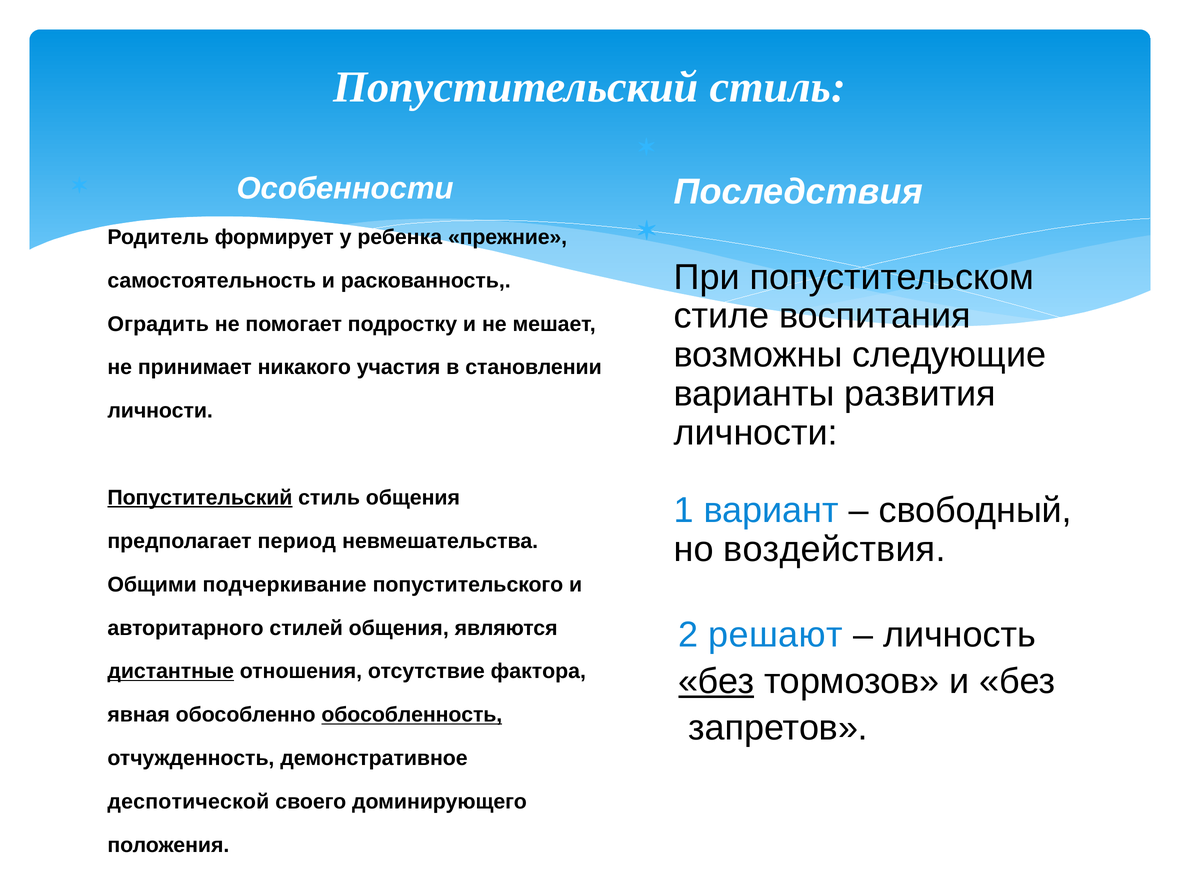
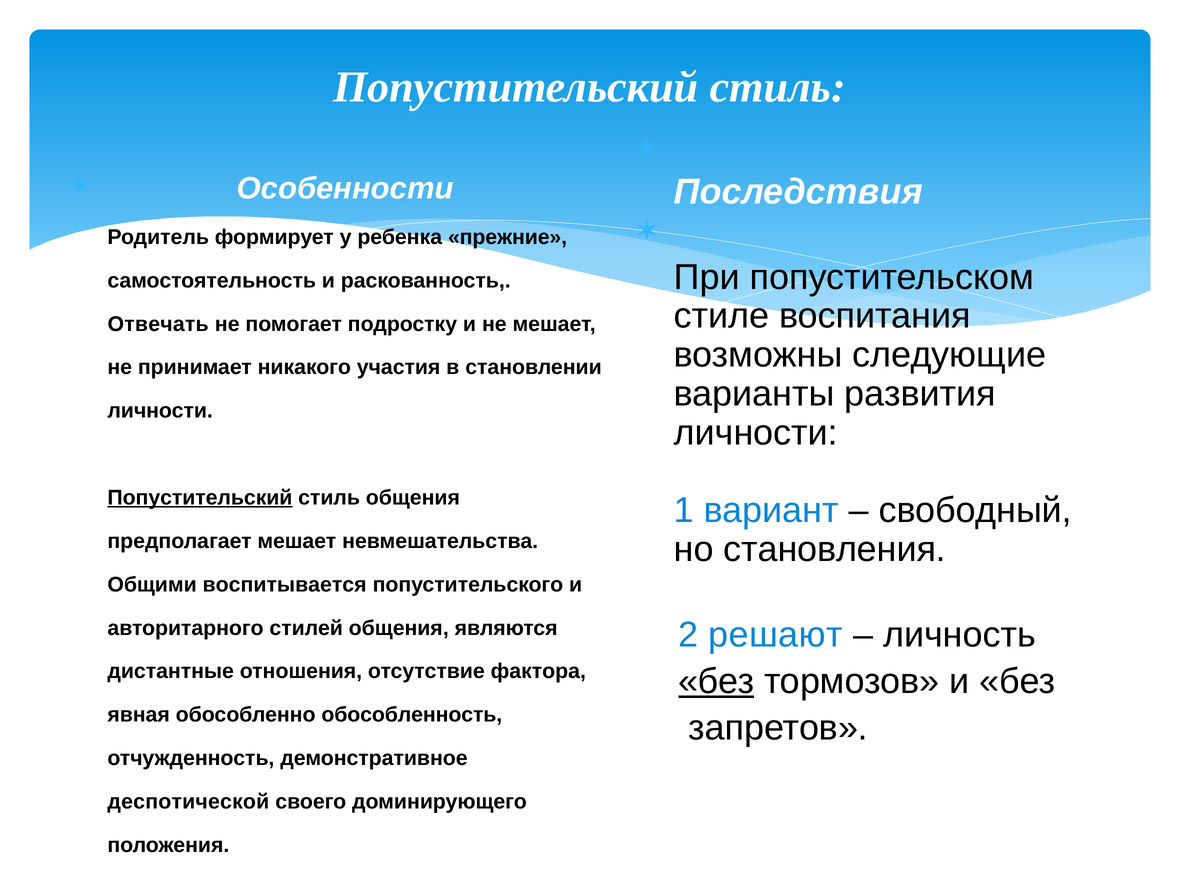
Оградить: Оградить -> Отвечать (158, 324)
предполагает период: период -> мешает (297, 541)
воздействия: воздействия -> становления (835, 550)
подчеркивание: подчеркивание -> воспитывается (285, 585)
дистантные underline: present -> none (171, 672)
обособленность underline: present -> none (412, 715)
